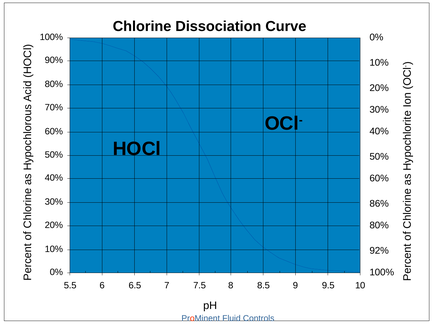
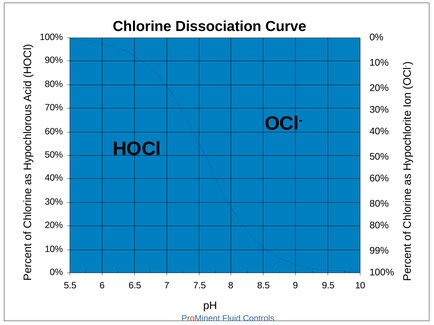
86%: 86% -> 80% (379, 204)
92%: 92% -> 99% (379, 251)
